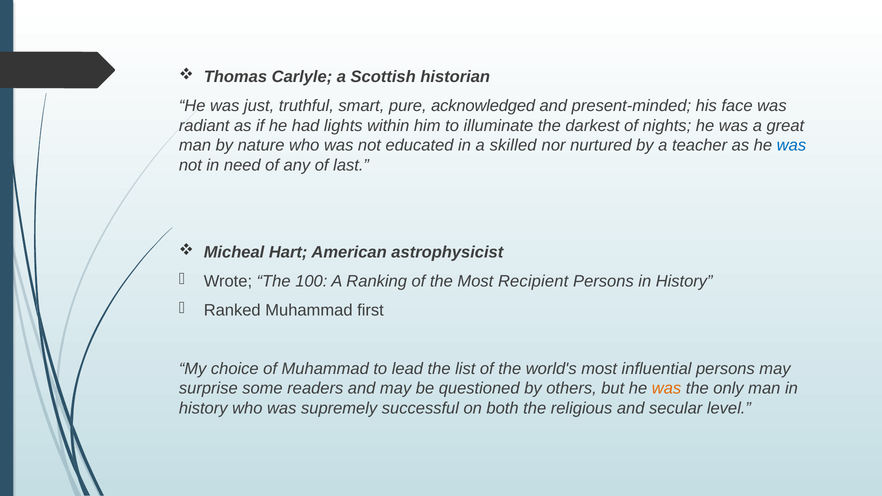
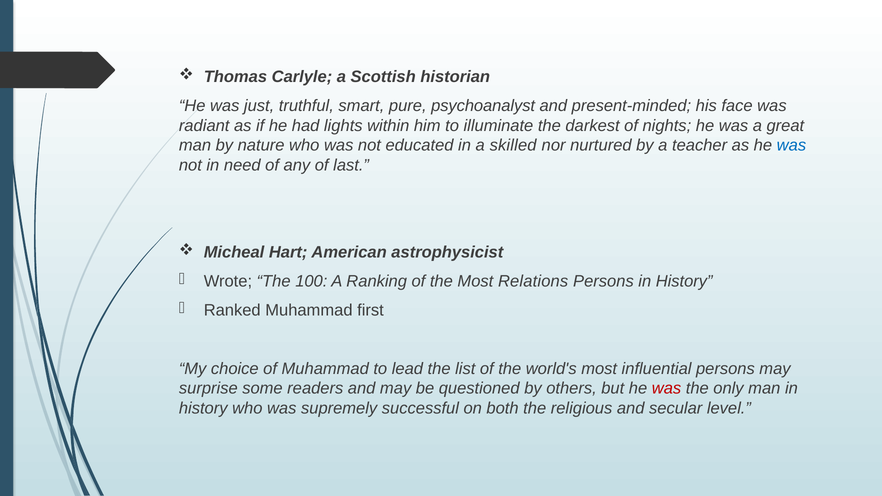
acknowledged: acknowledged -> psychoanalyst (483, 106)
Recipient: Recipient -> Relations (533, 282)
was colour: orange -> red (667, 388)
